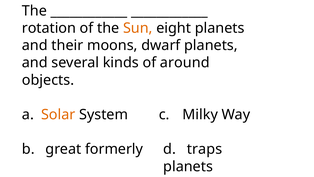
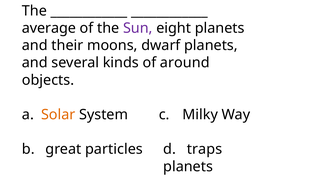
rotation: rotation -> average (49, 28)
Sun colour: orange -> purple (138, 28)
formerly: formerly -> particles (114, 149)
